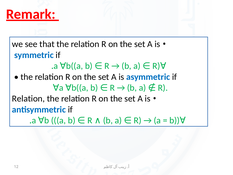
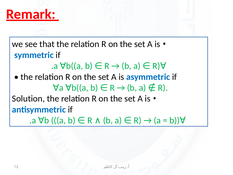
Relation: Relation -> Solution (28, 99)
